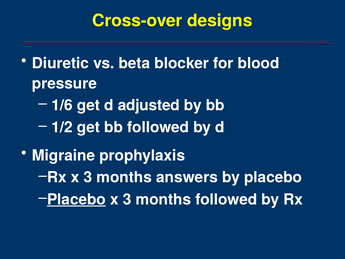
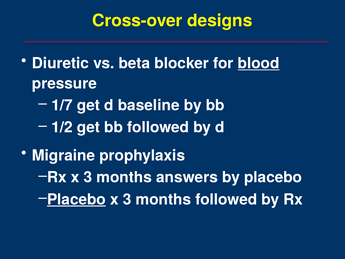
blood underline: none -> present (259, 63)
1/6: 1/6 -> 1/7 (62, 105)
adjusted: adjusted -> baseline (149, 105)
